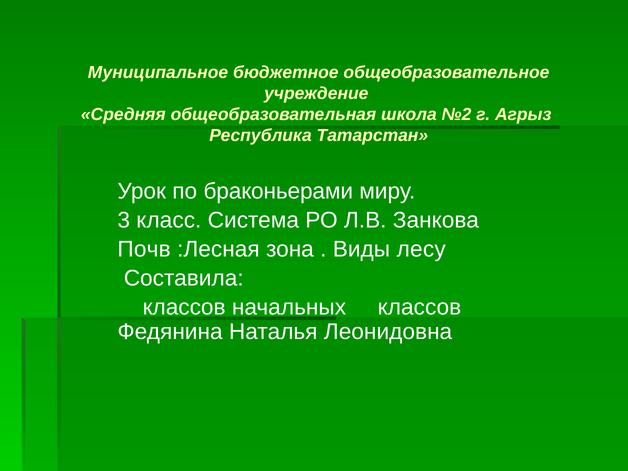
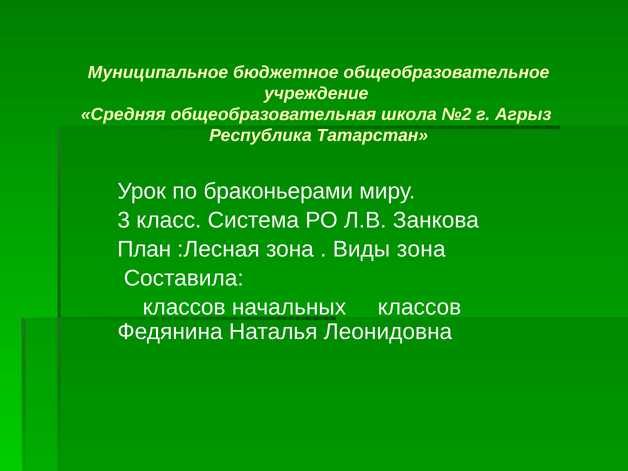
Почв: Почв -> План (144, 249)
Виды лесу: лесу -> зона (421, 249)
